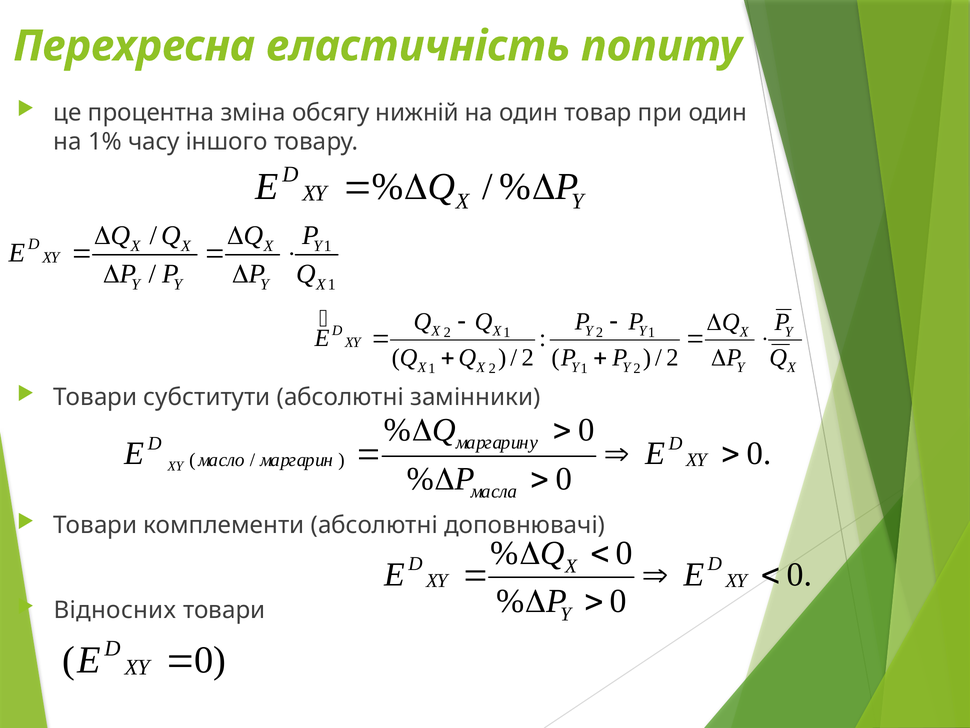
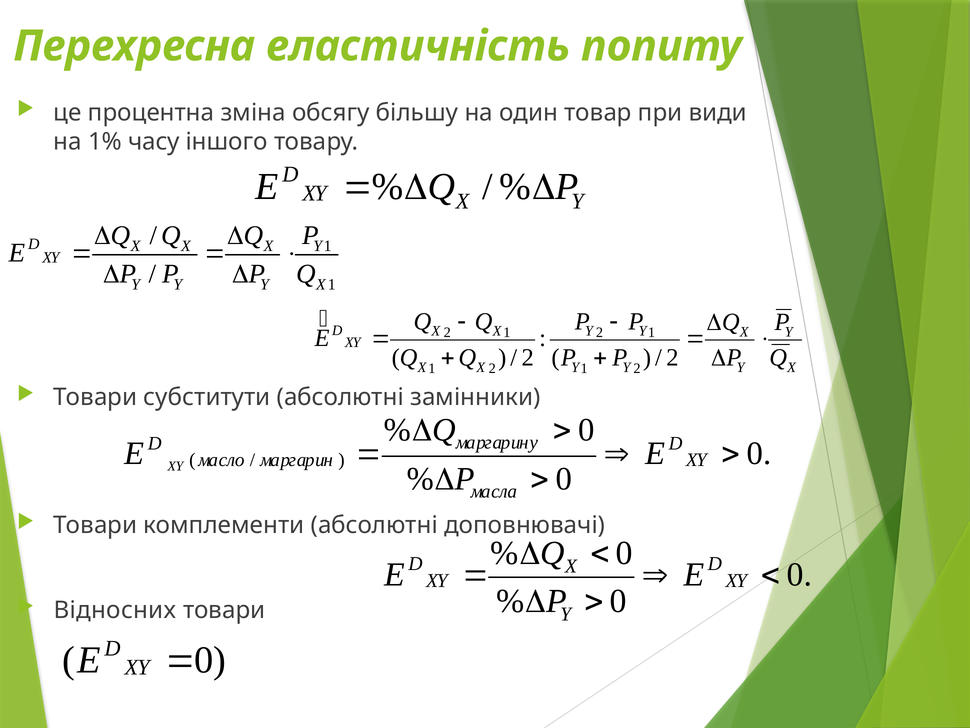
нижній: нижній -> більшу (417, 113)
при один: один -> види (718, 113)
